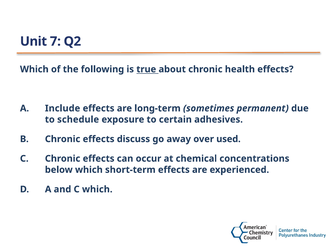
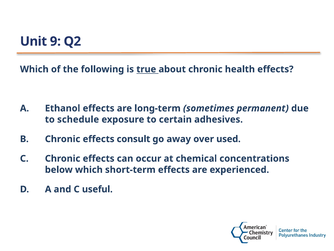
7: 7 -> 9 (55, 41)
Include: Include -> Ethanol (63, 108)
discuss: discuss -> consult (133, 139)
C which: which -> useful (97, 189)
